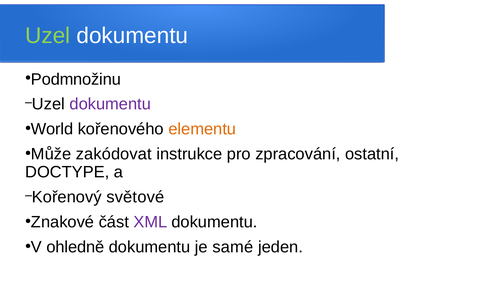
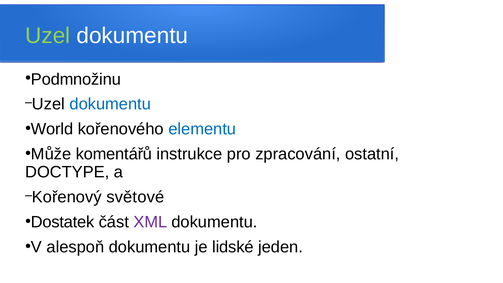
dokumentu colour: purple -> blue (110, 104)
elementu colour: orange -> blue (202, 129)
zakódovat: zakódovat -> komentářů (114, 154)
Znakové: Znakové -> Dostatek (63, 222)
ohledně: ohledně -> alespoň (75, 247)
samé: samé -> lidské (233, 247)
